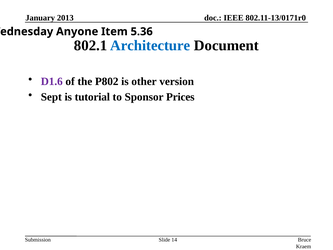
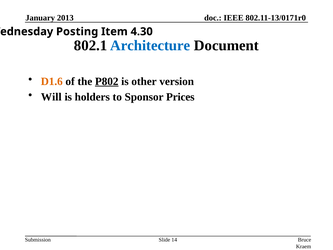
Anyone: Anyone -> Posting (77, 32)
5.36: 5.36 -> 4.30 (142, 32)
D1.6 colour: purple -> orange (52, 81)
P802 underline: none -> present (107, 81)
Sept: Sept -> Will (51, 97)
tutorial: tutorial -> holders (92, 97)
